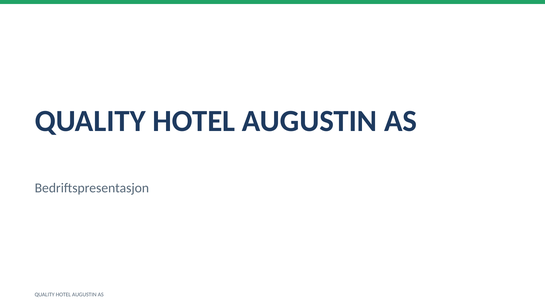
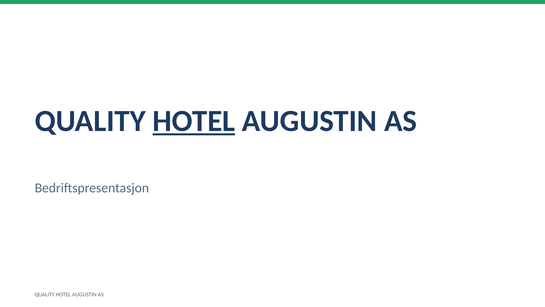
HOTEL underline: none -> present (194, 121)
